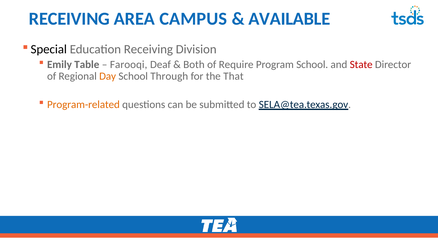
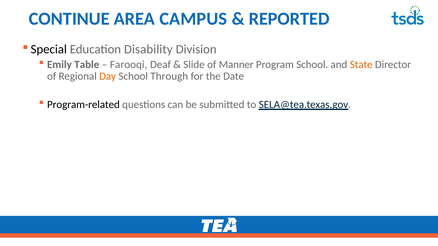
RECEIVING: RECEIVING -> CONTINUE (69, 19)
AVAILABLE: AVAILABLE -> REPORTED (289, 19)
Education Receiving: Receiving -> Disability (148, 50)
Both: Both -> Slide (194, 65)
Require: Require -> Manner (236, 65)
State colour: red -> orange (361, 65)
That: That -> Date (234, 76)
Program-related colour: orange -> black (83, 105)
